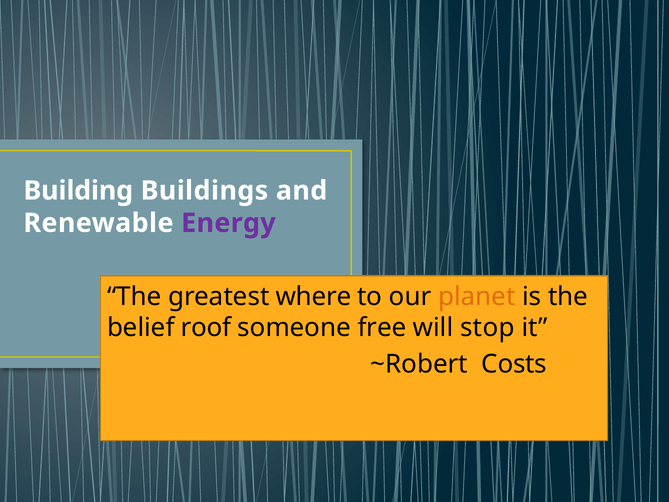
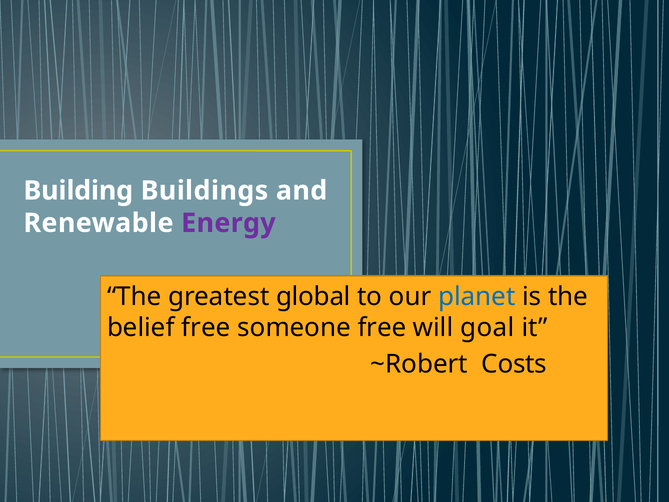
where: where -> global (313, 296)
planet colour: orange -> blue (477, 296)
belief roof: roof -> free (206, 328)
stop: stop -> goal (487, 328)
